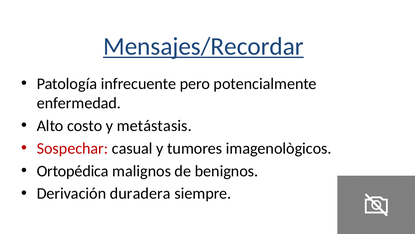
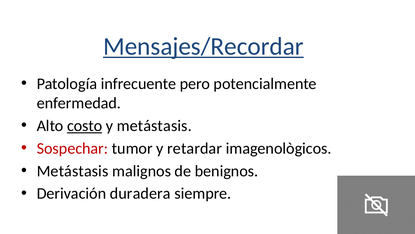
costo underline: none -> present (85, 125)
casual: casual -> tumor (132, 148)
tumores: tumores -> retardar (195, 148)
Ortopédica: Ortopédica -> Metástasis (73, 171)
